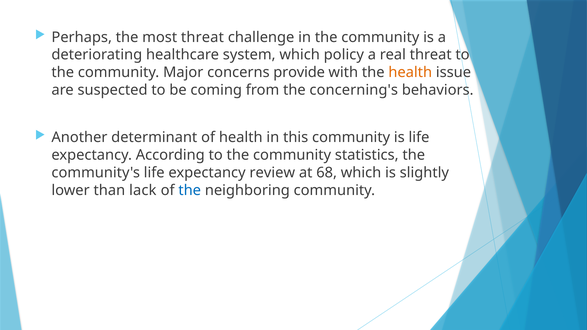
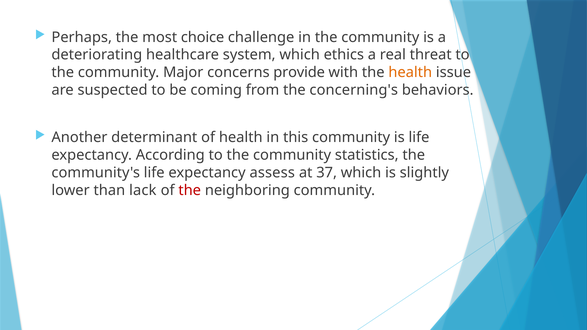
most threat: threat -> choice (203, 37)
policy: policy -> ethics (344, 55)
review: review -> assess (272, 173)
68: 68 -> 37 (327, 173)
the colour: blue -> red (190, 190)
